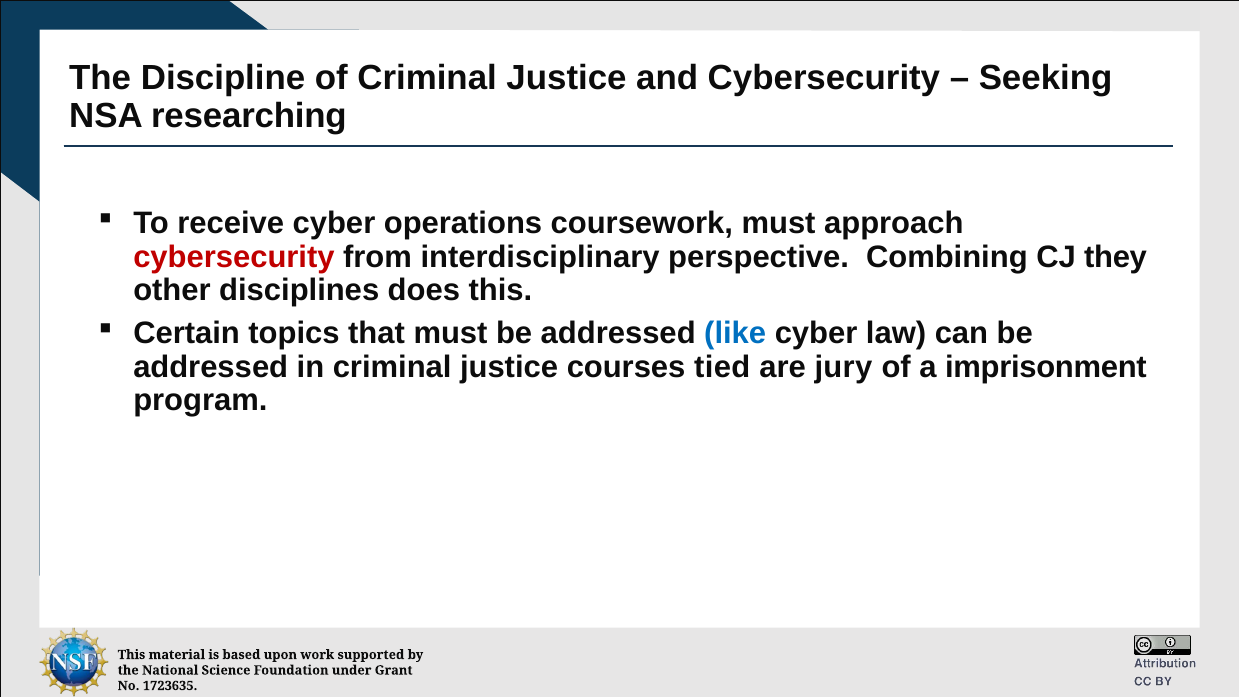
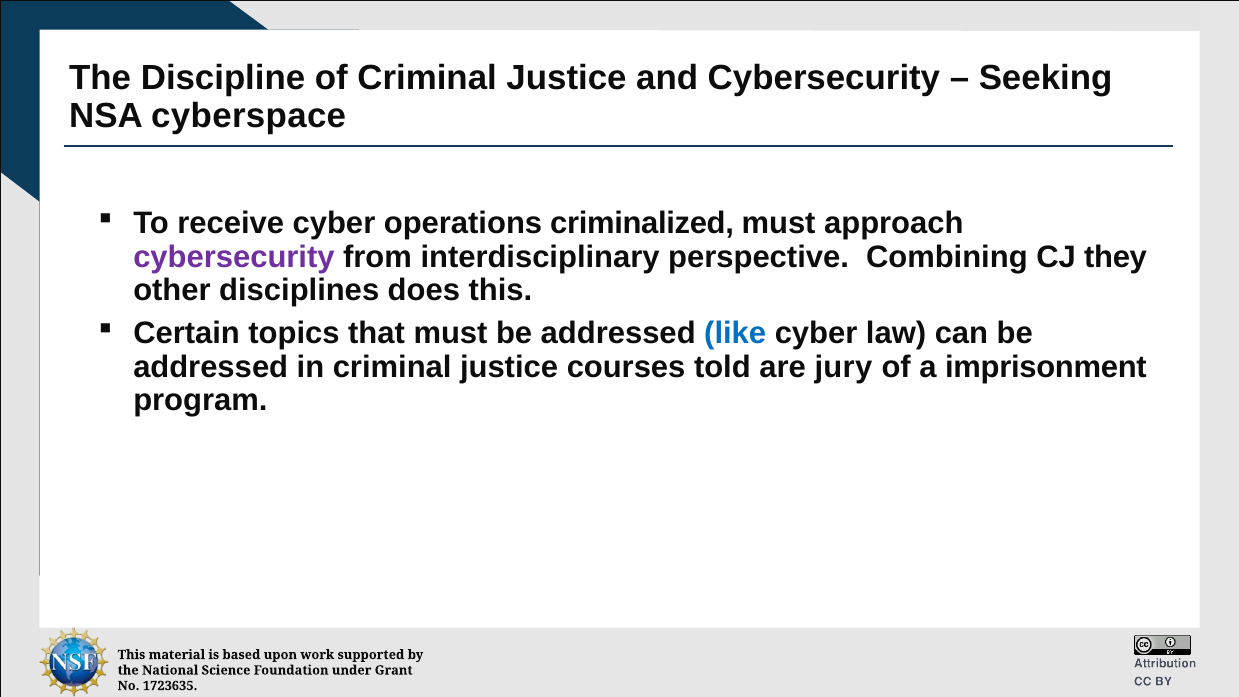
researching: researching -> cyberspace (249, 116)
coursework: coursework -> criminalized (642, 224)
cybersecurity colour: red -> purple (234, 257)
tied: tied -> told (722, 367)
